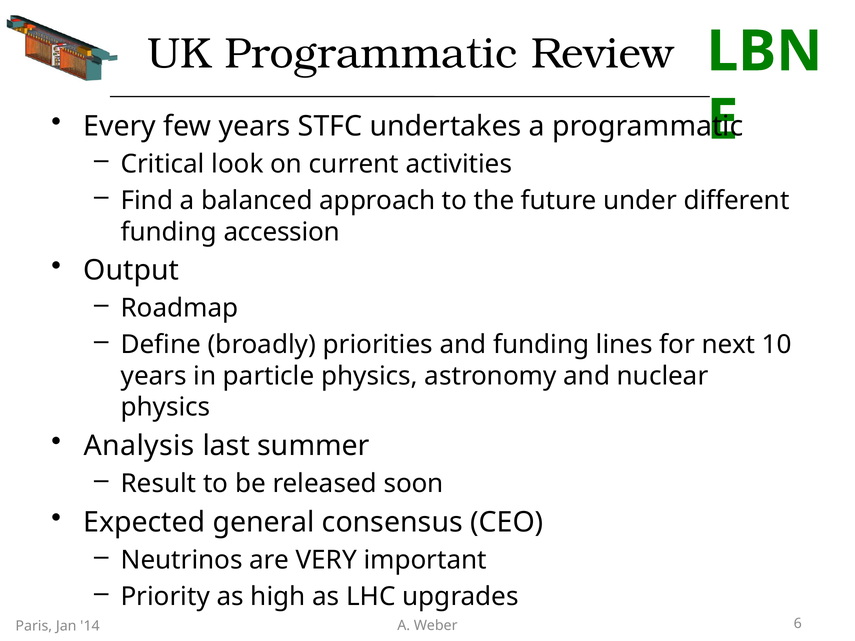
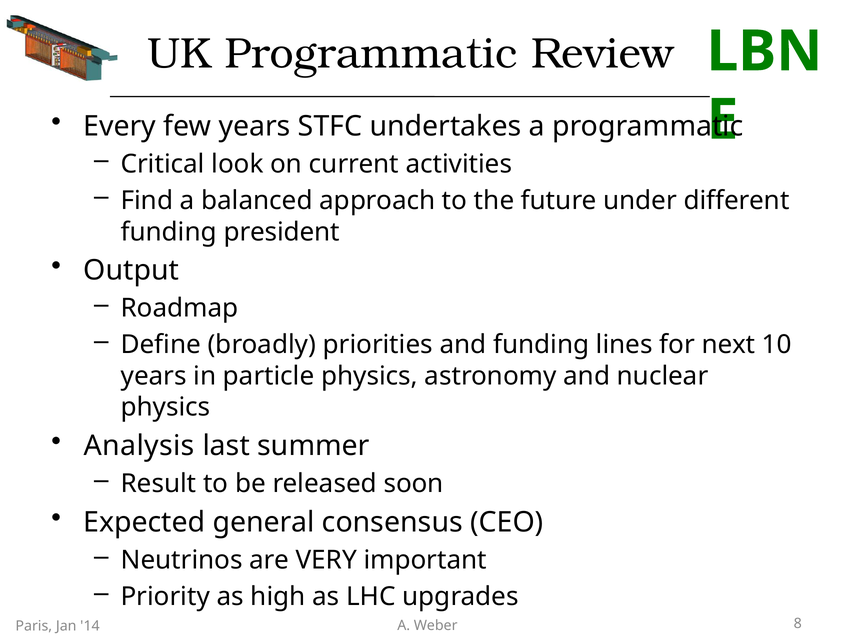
accession: accession -> president (282, 232)
6: 6 -> 8 (798, 624)
